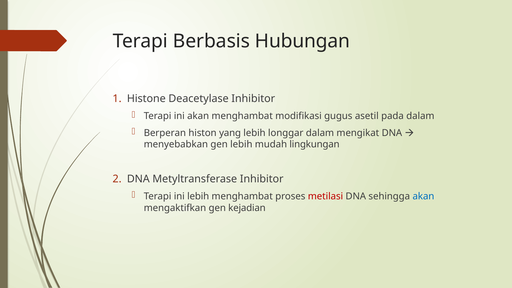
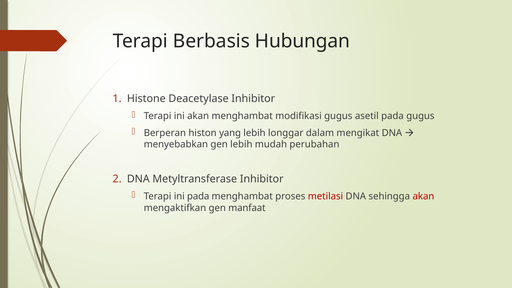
pada dalam: dalam -> gugus (420, 116)
lingkungan: lingkungan -> perubahan (314, 144)
ini lebih: lebih -> pada (198, 196)
akan colour: blue -> red (423, 196)
kejadian: kejadian -> manfaat (247, 208)
